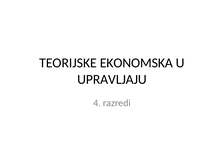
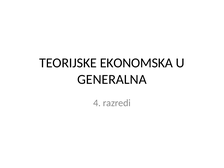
UPRAVLJAJU: UPRAVLJAJU -> GENERALNA (112, 79)
